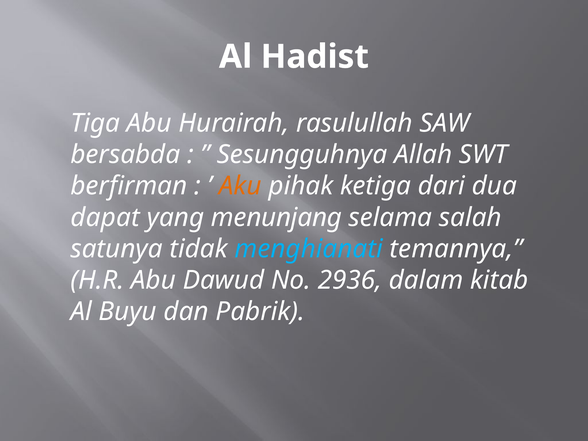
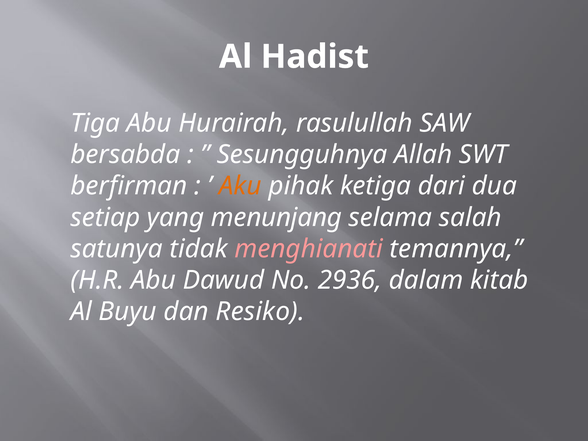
dapat: dapat -> setiap (105, 217)
menghianati colour: light blue -> pink (309, 249)
Pabrik: Pabrik -> Resiko (260, 312)
